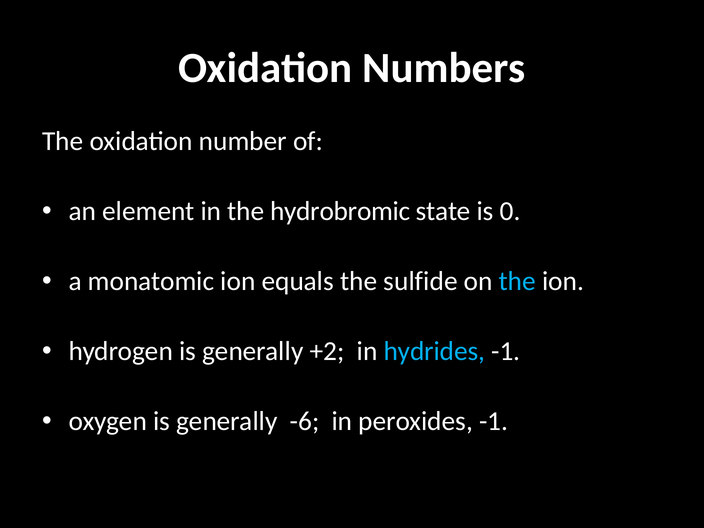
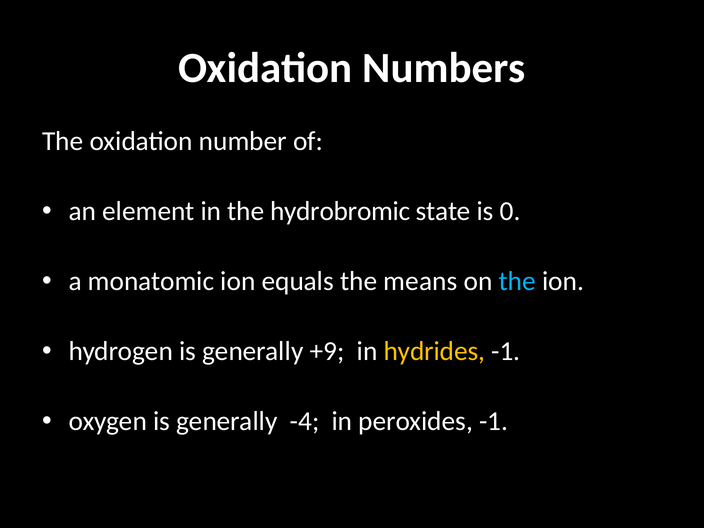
sulfide: sulfide -> means (420, 281)
+2: +2 -> +9 (327, 351)
hydrides colour: light blue -> yellow (434, 351)
-6: -6 -> -4 (305, 421)
